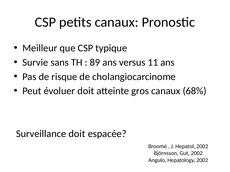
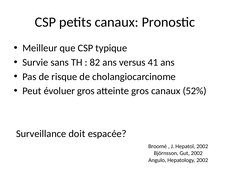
89: 89 -> 82 (95, 63)
11: 11 -> 41 (153, 63)
évoluer doit: doit -> gros (86, 91)
68%: 68% -> 52% (195, 91)
